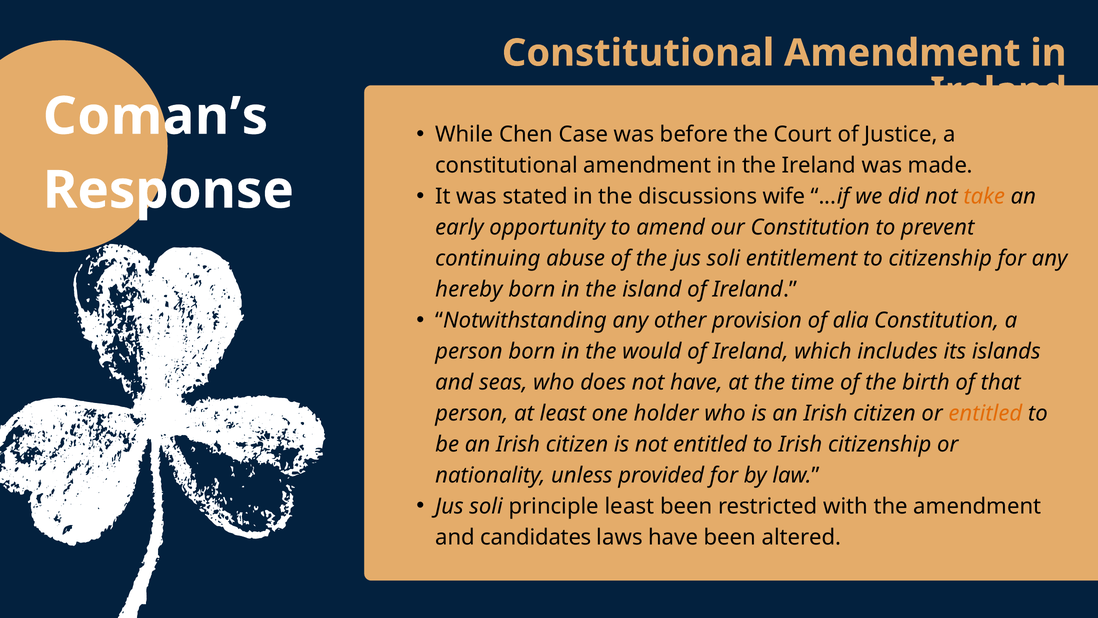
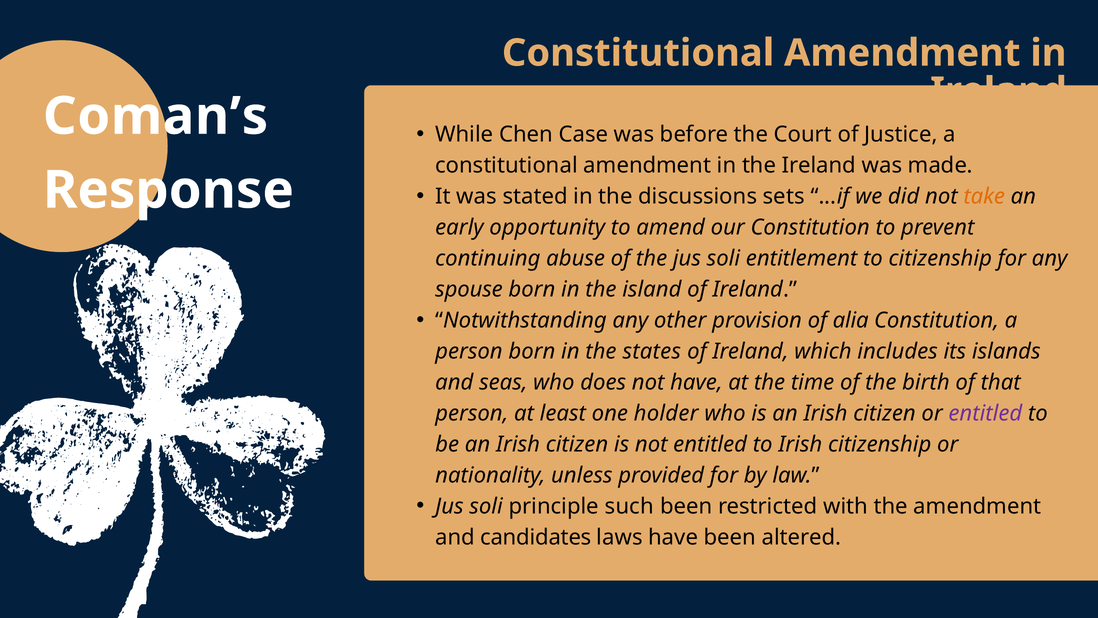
wife: wife -> sets (784, 196)
hereby: hereby -> spouse (469, 289)
would: would -> states (652, 351)
entitled colour: orange -> purple (985, 413)
principle least: least -> such (629, 506)
